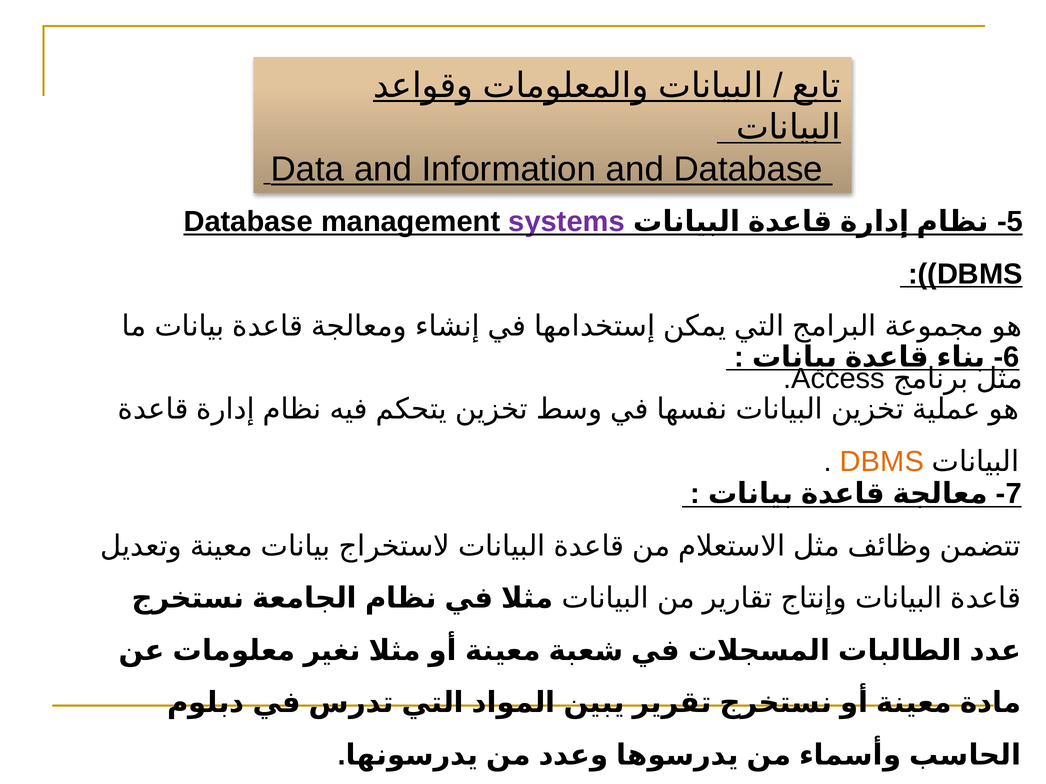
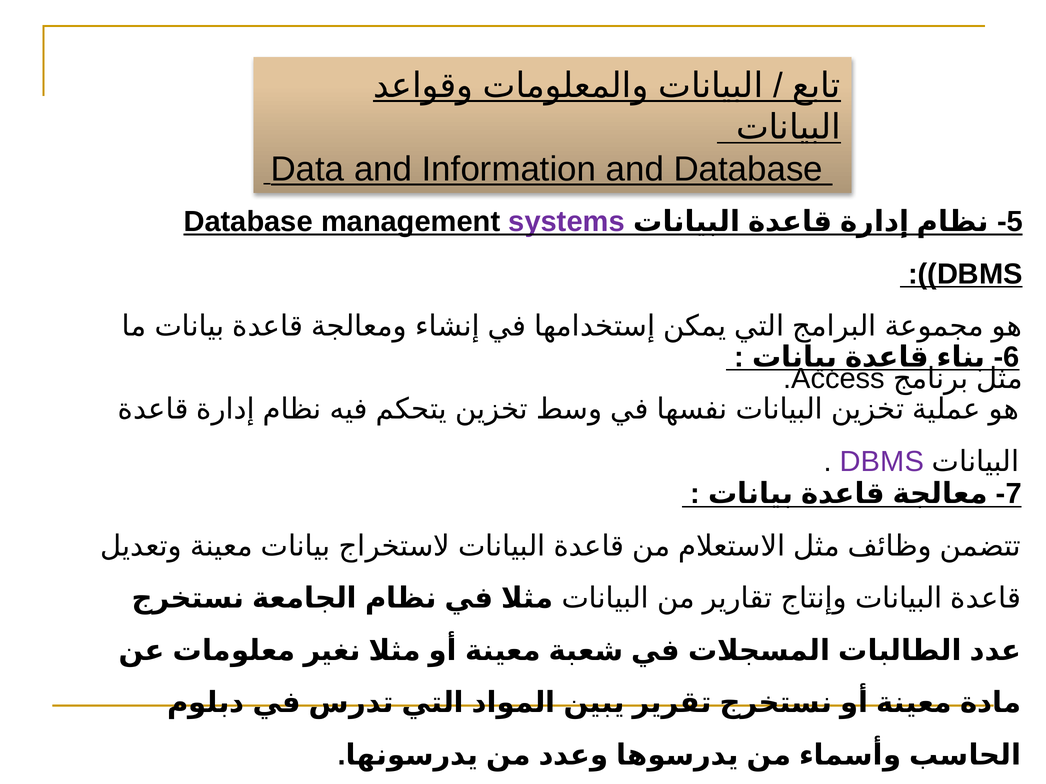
DBMS colour: orange -> purple (882, 462)
